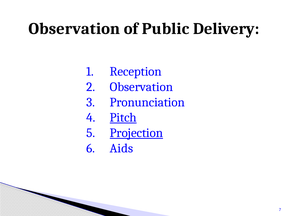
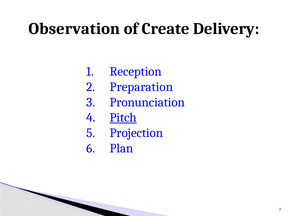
Public: Public -> Create (166, 29)
Observation: Observation -> Preparation (141, 87)
Projection underline: present -> none (136, 133)
Aids: Aids -> Plan (122, 148)
